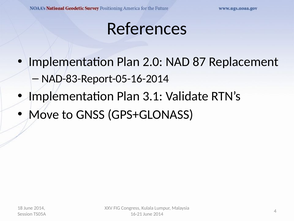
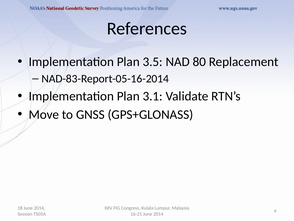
2.0: 2.0 -> 3.5 (153, 62)
87: 87 -> 80 (199, 62)
